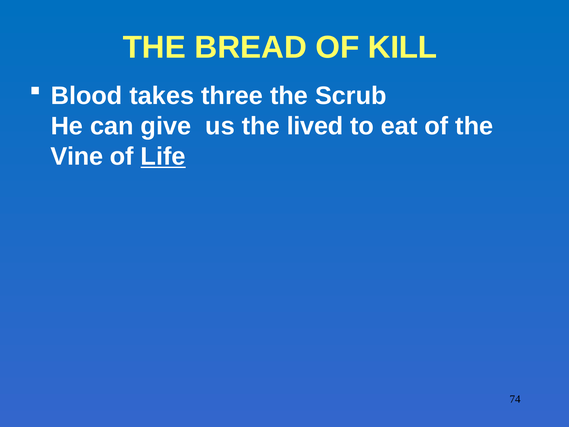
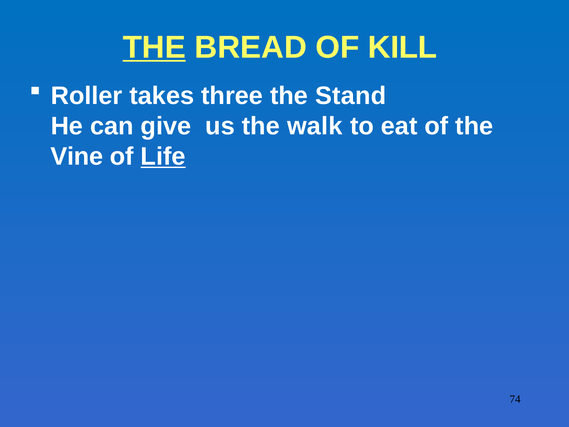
THE underline: none -> present (154, 47)
Blood: Blood -> Roller (87, 96)
Scrub: Scrub -> Stand (351, 96)
lived: lived -> walk (315, 126)
